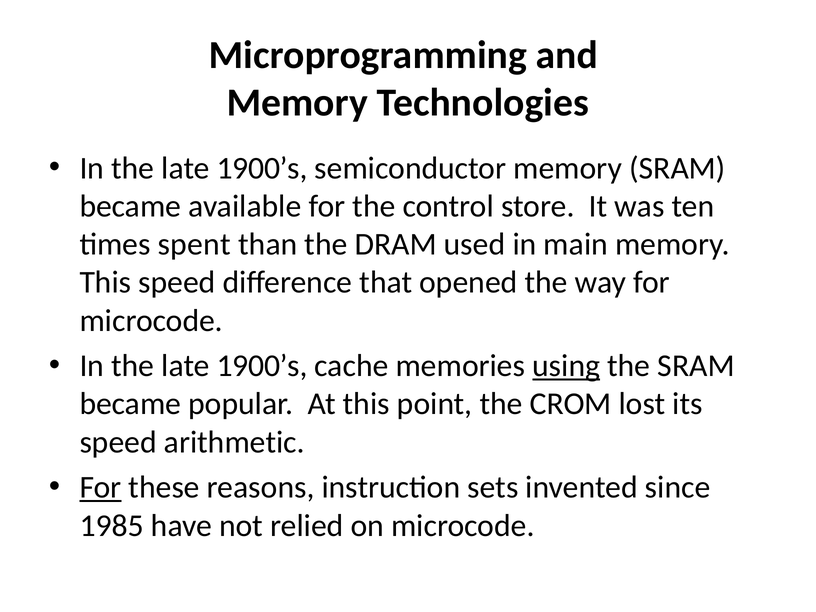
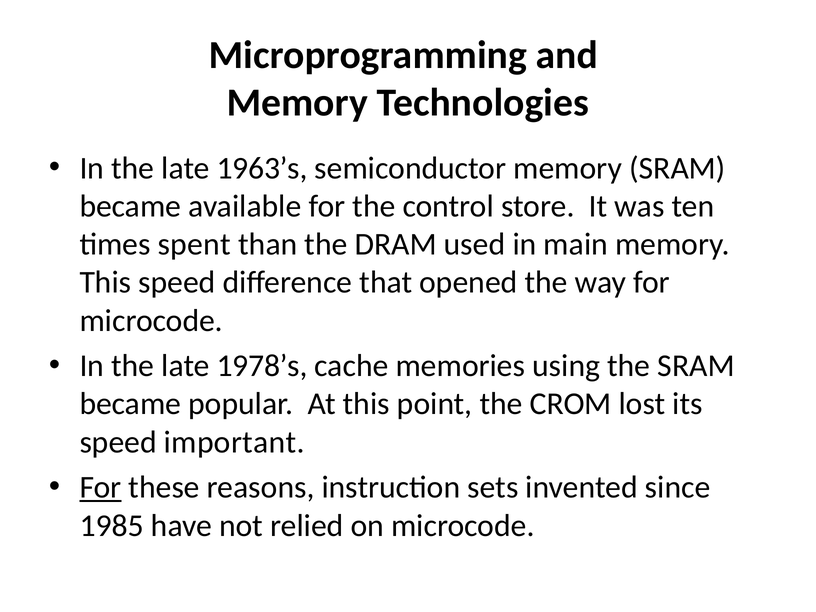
1900’s: 1900’s -> 1963’s (262, 168)
1900’s: 1900’s -> 1978’s (262, 366)
using underline: present -> none (566, 366)
arithmetic: arithmetic -> important (234, 442)
